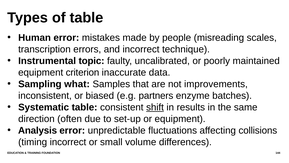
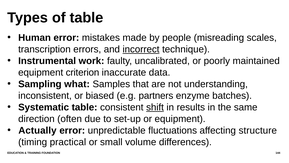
incorrect underline: none -> present (141, 49)
topic: topic -> work (91, 61)
improvements: improvements -> understanding (216, 84)
Analysis: Analysis -> Actually (37, 130)
collisions: collisions -> structure (258, 130)
timing incorrect: incorrect -> practical (68, 142)
